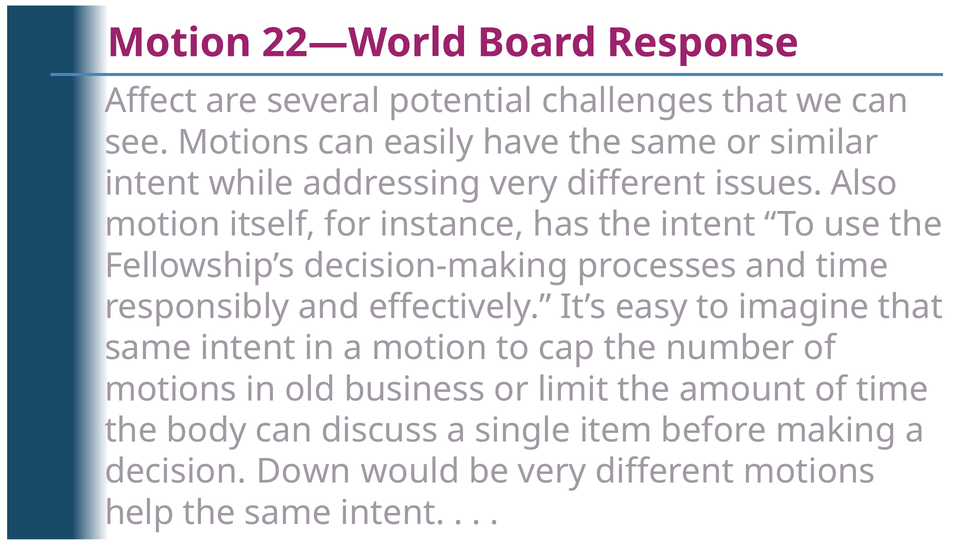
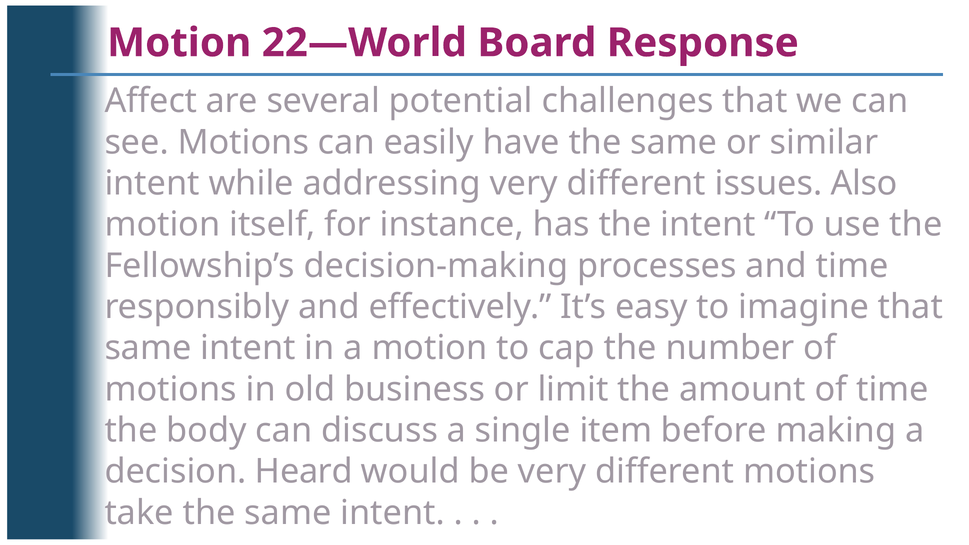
Down: Down -> Heard (304, 472)
help: help -> take (139, 513)
